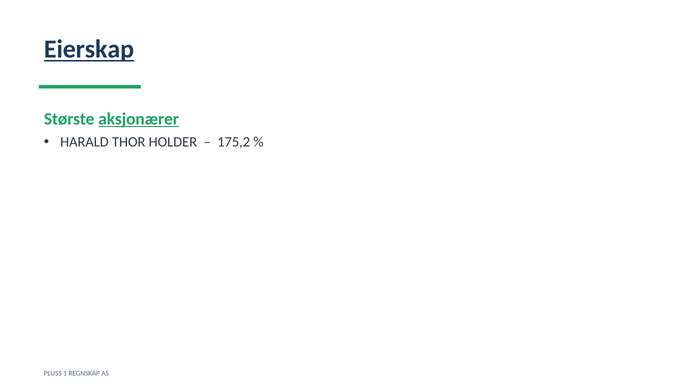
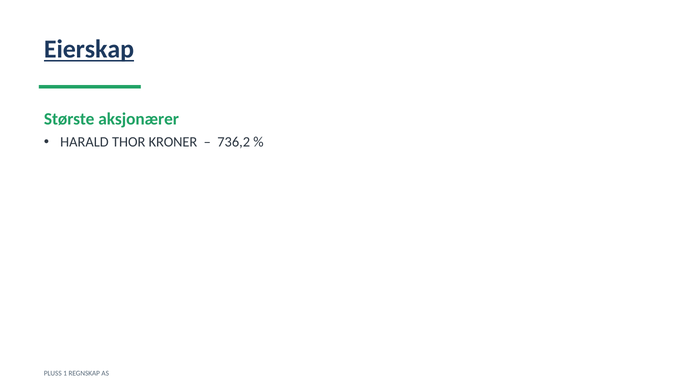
aksjonærer underline: present -> none (139, 119)
HOLDER: HOLDER -> KRONER (173, 142)
175,2: 175,2 -> 736,2 (234, 142)
